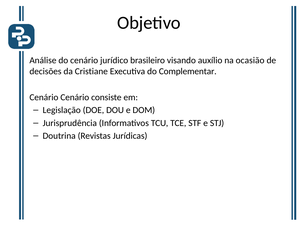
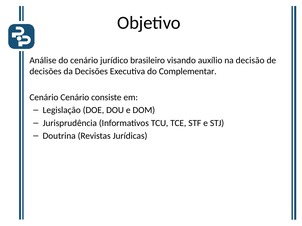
ocasião: ocasião -> decisão (250, 61)
da Cristiane: Cristiane -> Decisões (91, 72)
